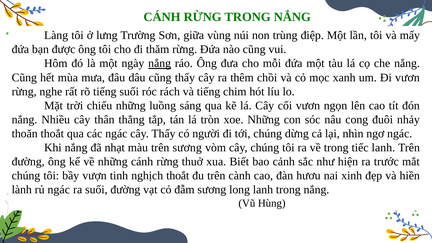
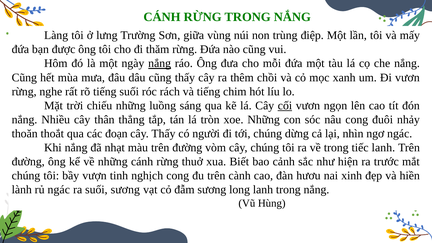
cối underline: none -> present (285, 106)
các ngác: ngác -> đoạn (116, 134)
màu trên sương: sương -> đường (187, 148)
nghịch thoắt: thoắt -> cong (178, 176)
suối đường: đường -> sương (125, 190)
